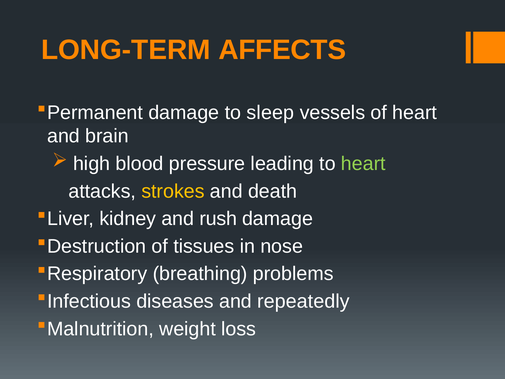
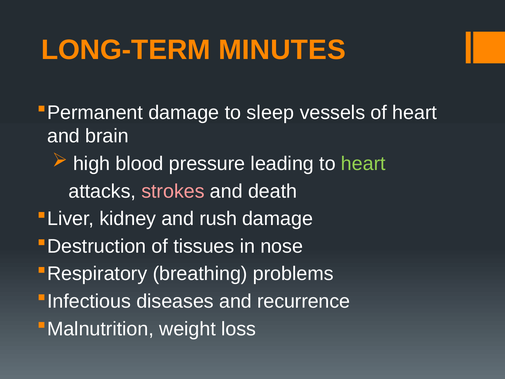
AFFECTS: AFFECTS -> MINUTES (282, 50)
strokes colour: yellow -> pink (173, 191)
repeatedly: repeatedly -> recurrence (304, 301)
